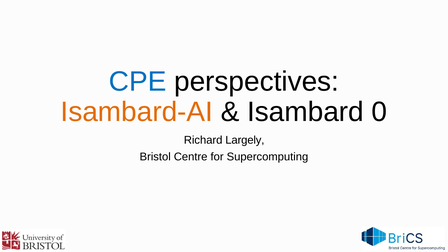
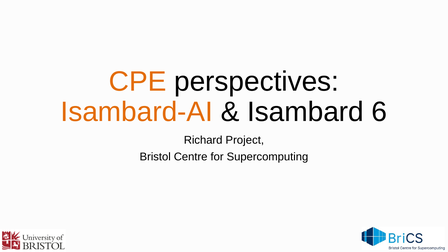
CPE colour: blue -> orange (138, 82)
0: 0 -> 6 (379, 112)
Largely: Largely -> Project (245, 140)
